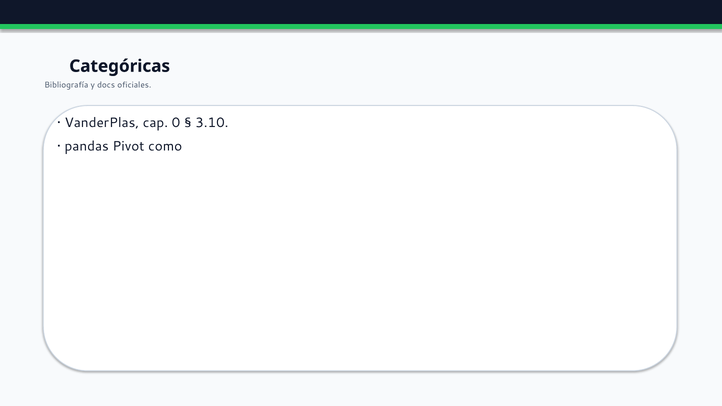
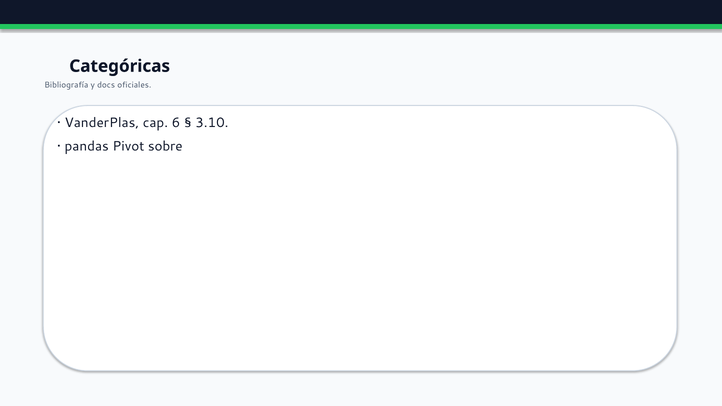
0: 0 -> 6 (176, 123)
como: como -> sobre (165, 147)
